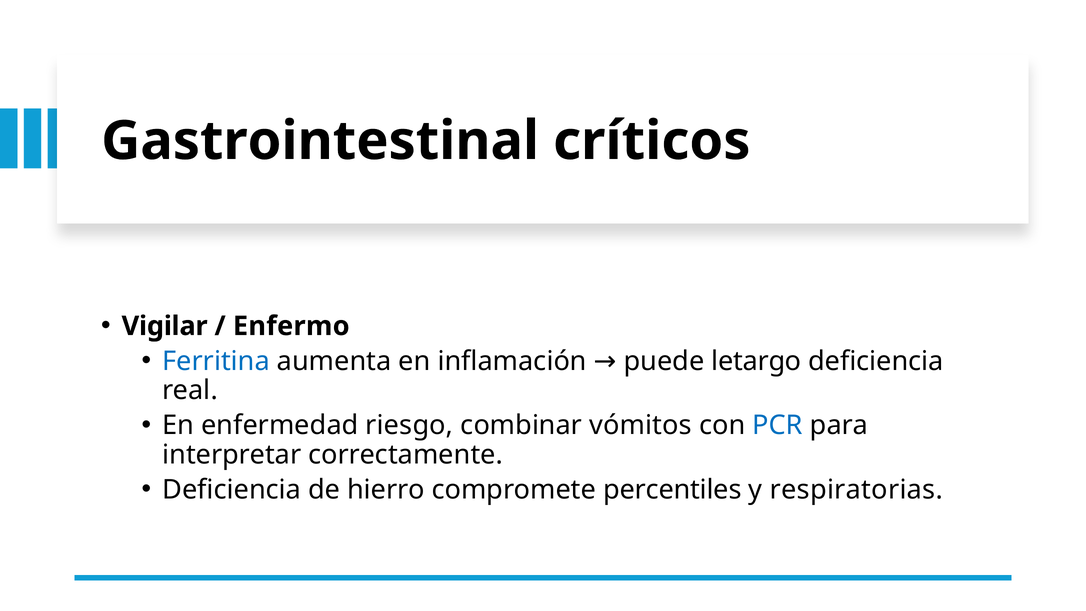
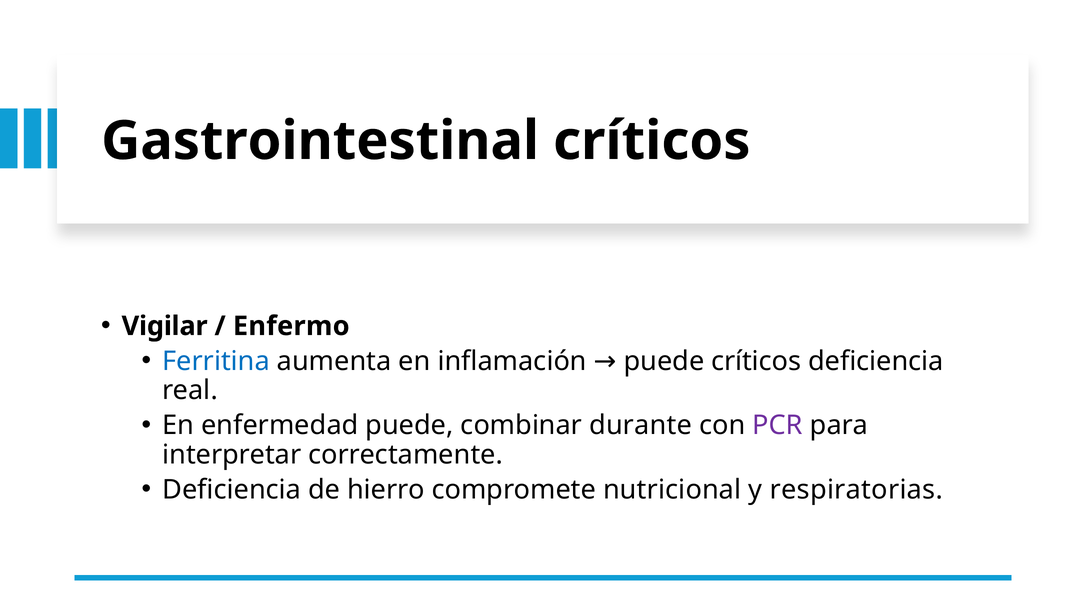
puede letargo: letargo -> críticos (756, 361)
enfermedad riesgo: riesgo -> puede (409, 425)
vómitos: vómitos -> durante (641, 425)
PCR colour: blue -> purple (778, 425)
percentiles: percentiles -> nutricional (672, 490)
